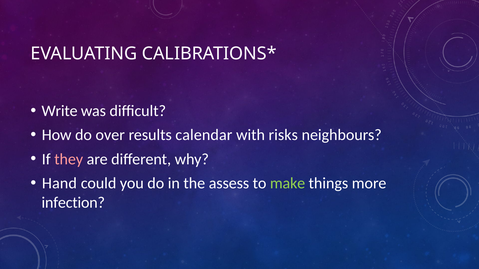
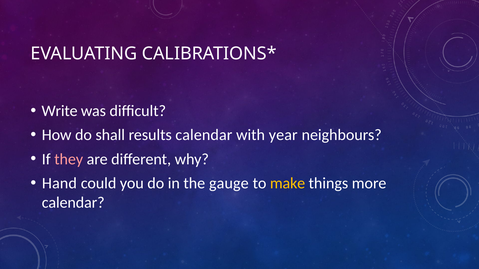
over: over -> shall (110, 135)
risks: risks -> year (283, 135)
assess: assess -> gauge (229, 184)
make colour: light green -> yellow (288, 184)
infection: infection -> calendar (73, 203)
